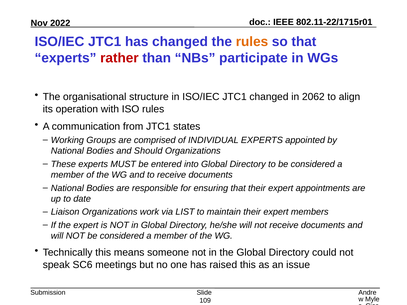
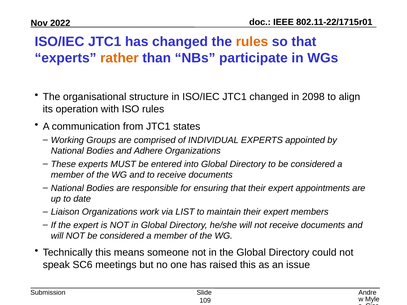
rather colour: red -> orange (119, 58)
2062: 2062 -> 2098 (313, 97)
Should: Should -> Adhere (148, 151)
